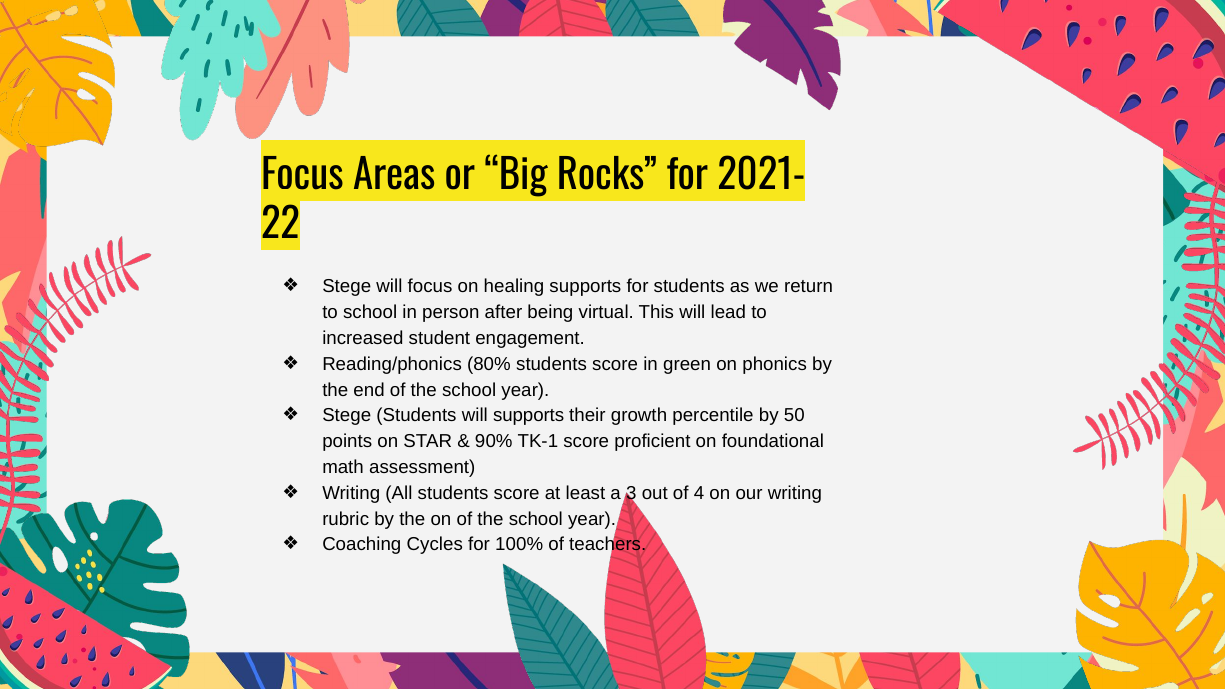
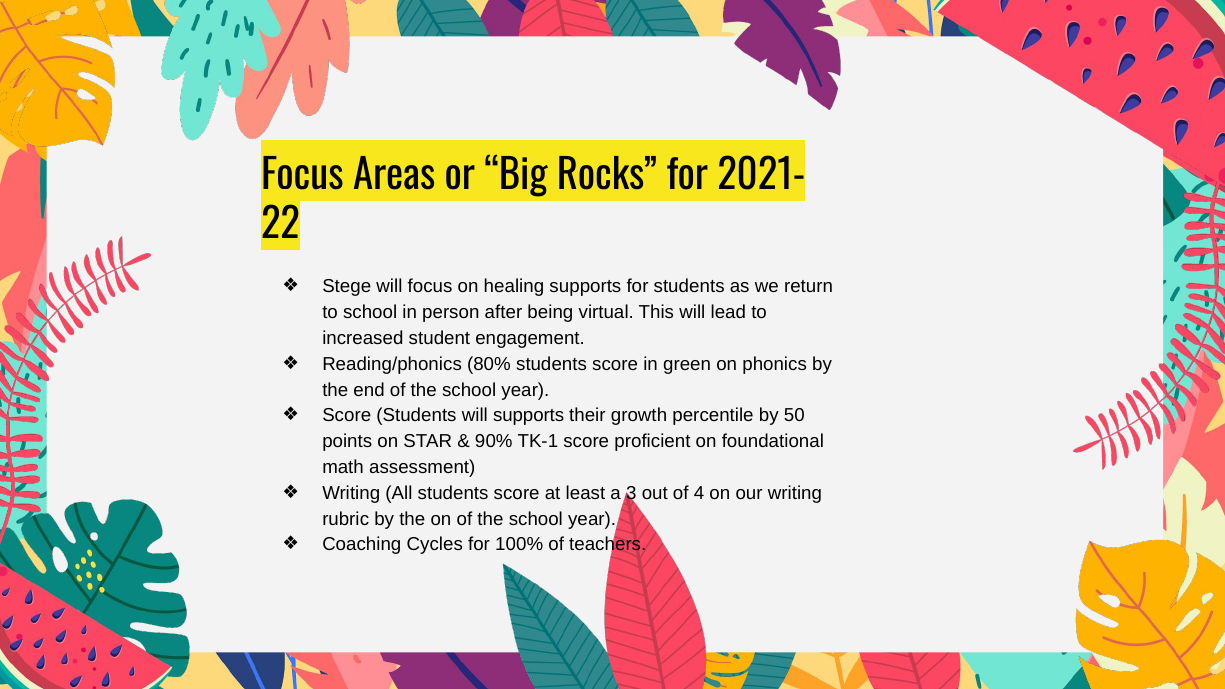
Stege: Stege -> Score (347, 416)
